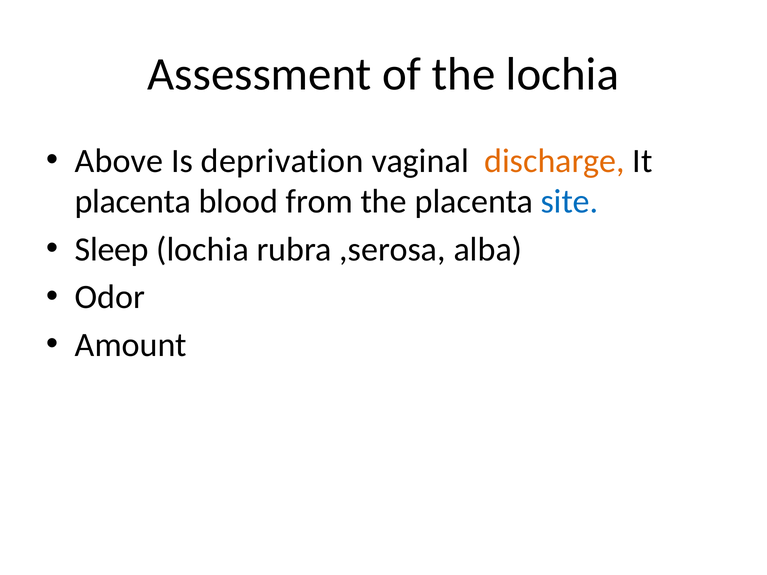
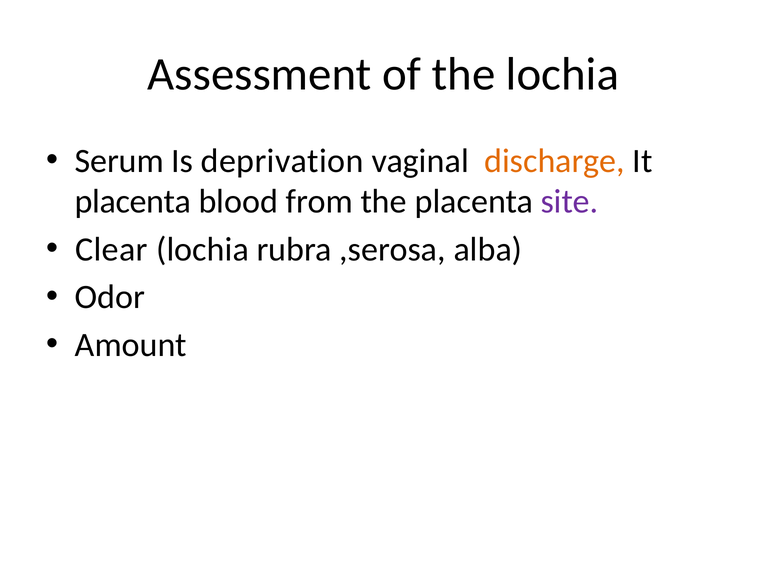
Above: Above -> Serum (119, 161)
site colour: blue -> purple (570, 202)
Sleep: Sleep -> Clear (112, 250)
